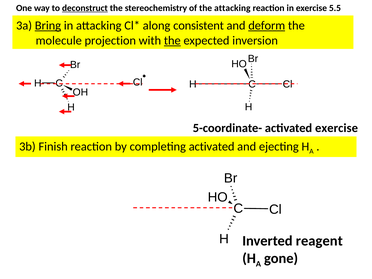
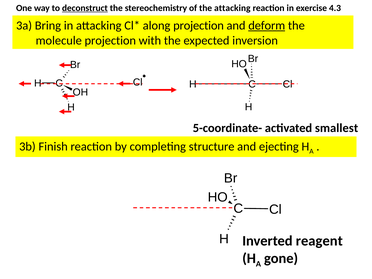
5.5: 5.5 -> 4.3 (335, 8)
Bring underline: present -> none (48, 26)
along consistent: consistent -> projection (199, 26)
the underline: present -> none (172, 41)
activated exercise: exercise -> smallest (337, 128)
completing activated: activated -> structure (212, 147)
